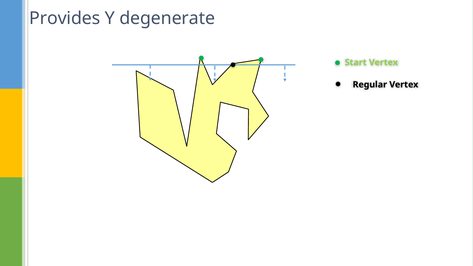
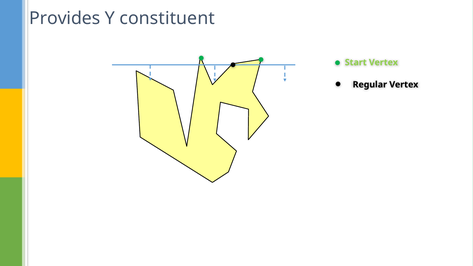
degenerate: degenerate -> constituent (167, 18)
